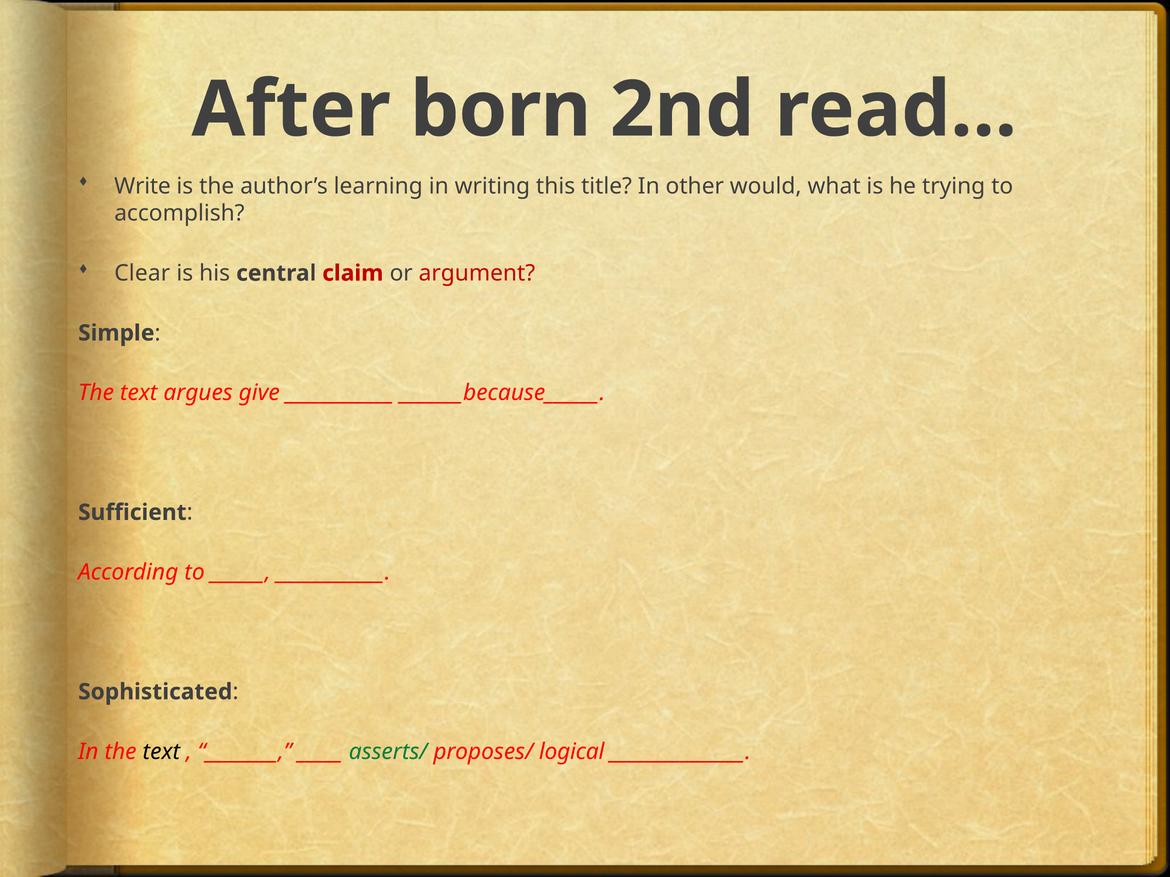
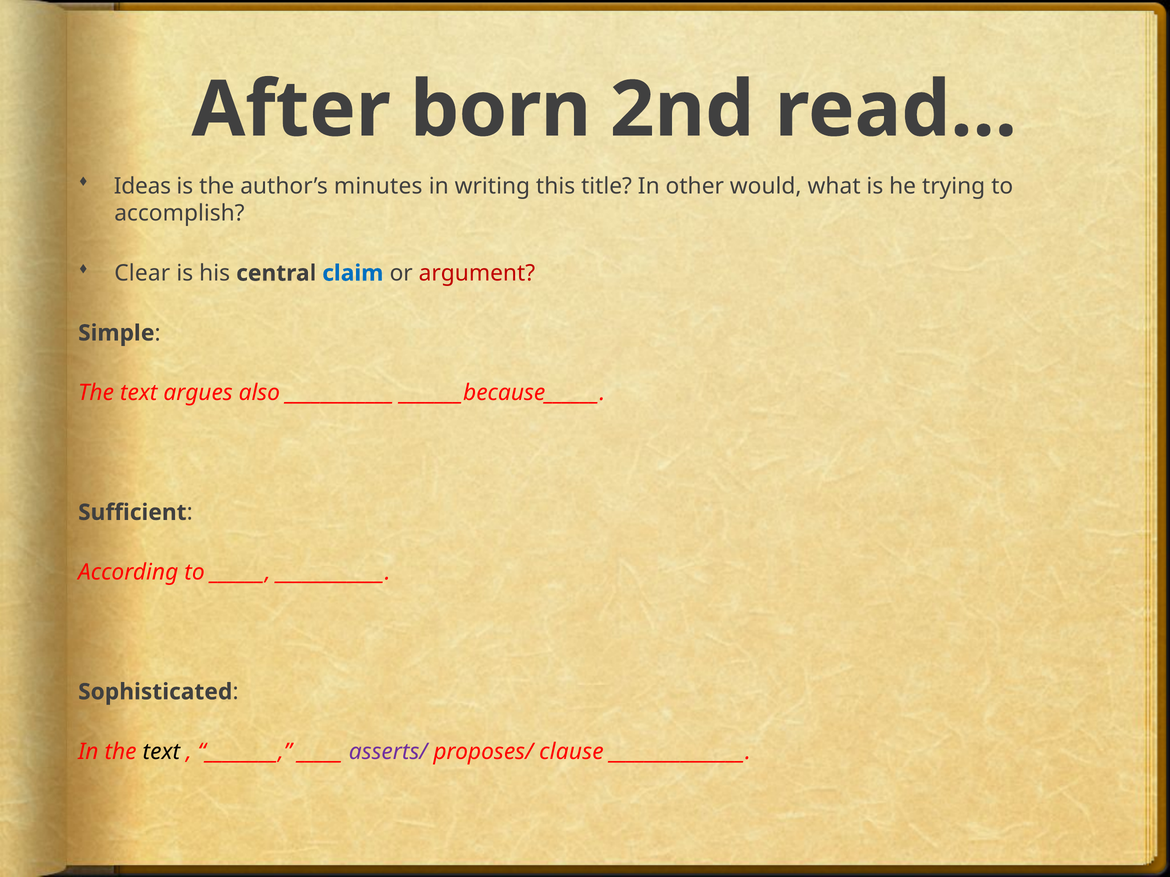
Write: Write -> Ideas (142, 186)
learning: learning -> minutes (378, 186)
claim colour: red -> blue (353, 273)
give: give -> also (259, 393)
asserts/ colour: green -> purple (388, 752)
logical: logical -> clause (571, 752)
